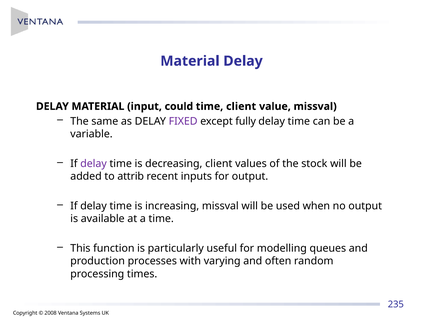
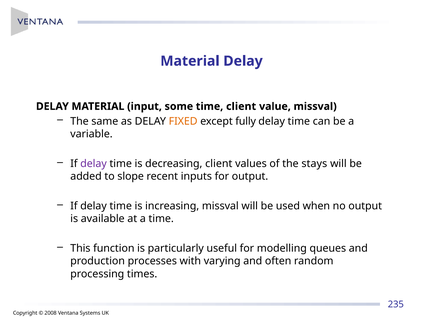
could: could -> some (179, 106)
FIXED colour: purple -> orange (183, 121)
stock: stock -> stays (314, 163)
attrib: attrib -> slope (131, 176)
